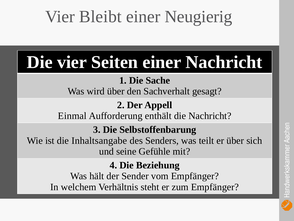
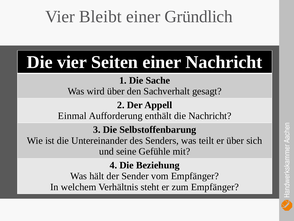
Neugierig: Neugierig -> Gründlich (199, 17)
Inhaltsangabe: Inhaltsangabe -> Untereinander (99, 140)
